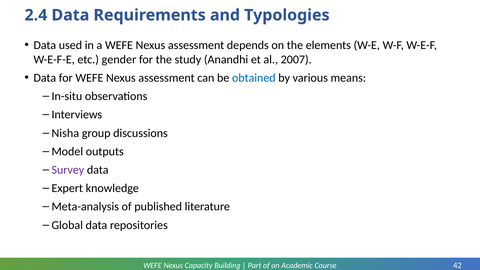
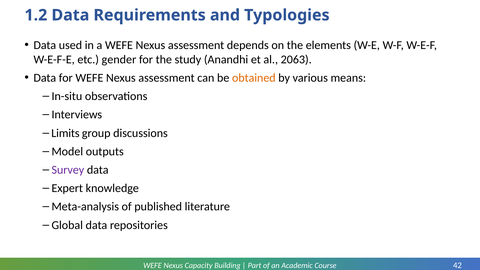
2.4: 2.4 -> 1.2 (36, 15)
2007: 2007 -> 2063 (296, 59)
obtained colour: blue -> orange (254, 78)
Nisha: Nisha -> Limits (65, 133)
